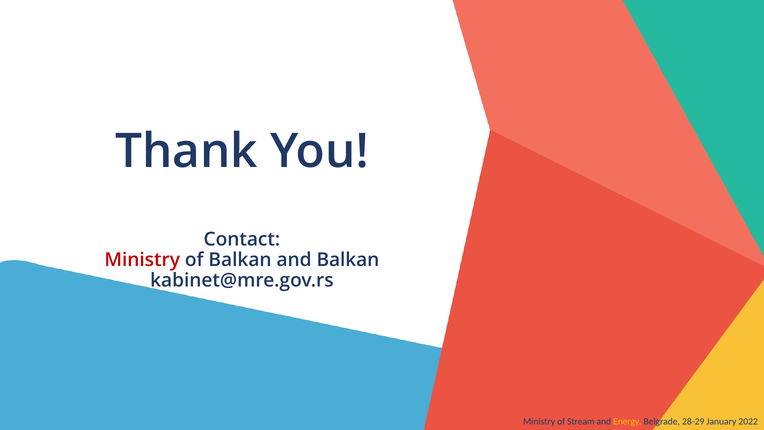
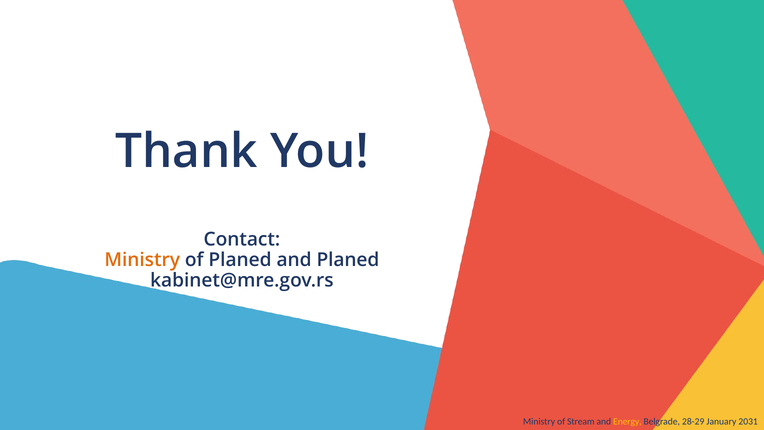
Ministry colour: red -> orange (142, 260)
of Balkan: Balkan -> Planed (240, 260)
and Balkan: Balkan -> Planed (348, 260)
2022: 2022 -> 2031 (748, 422)
